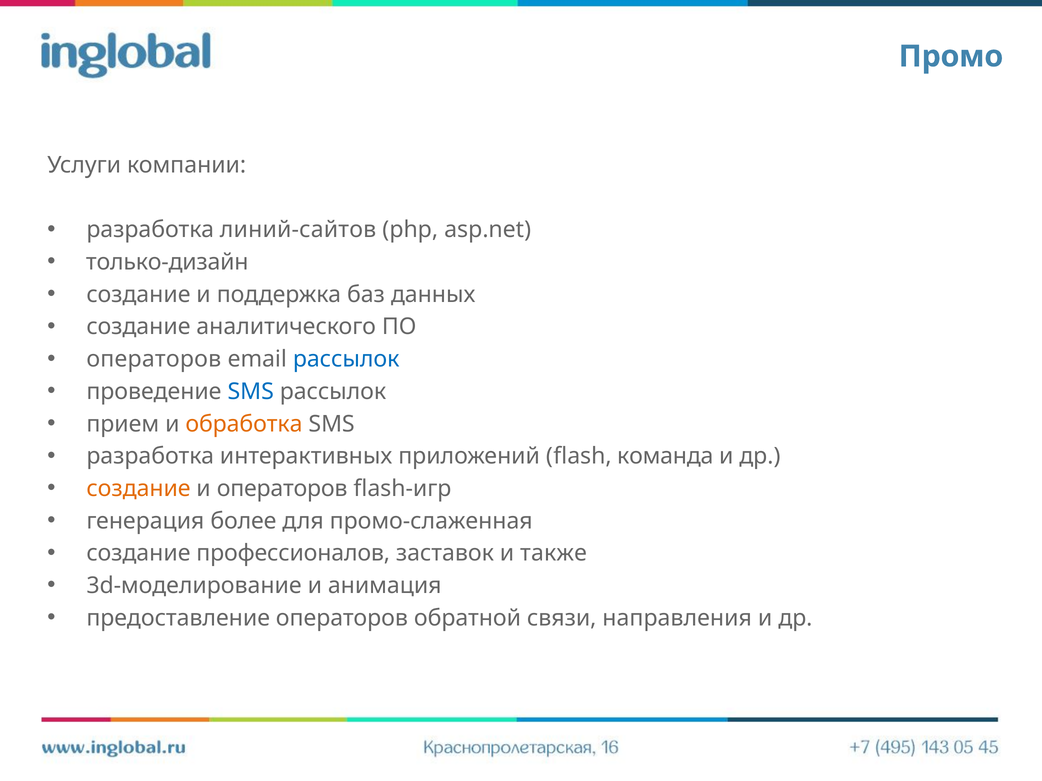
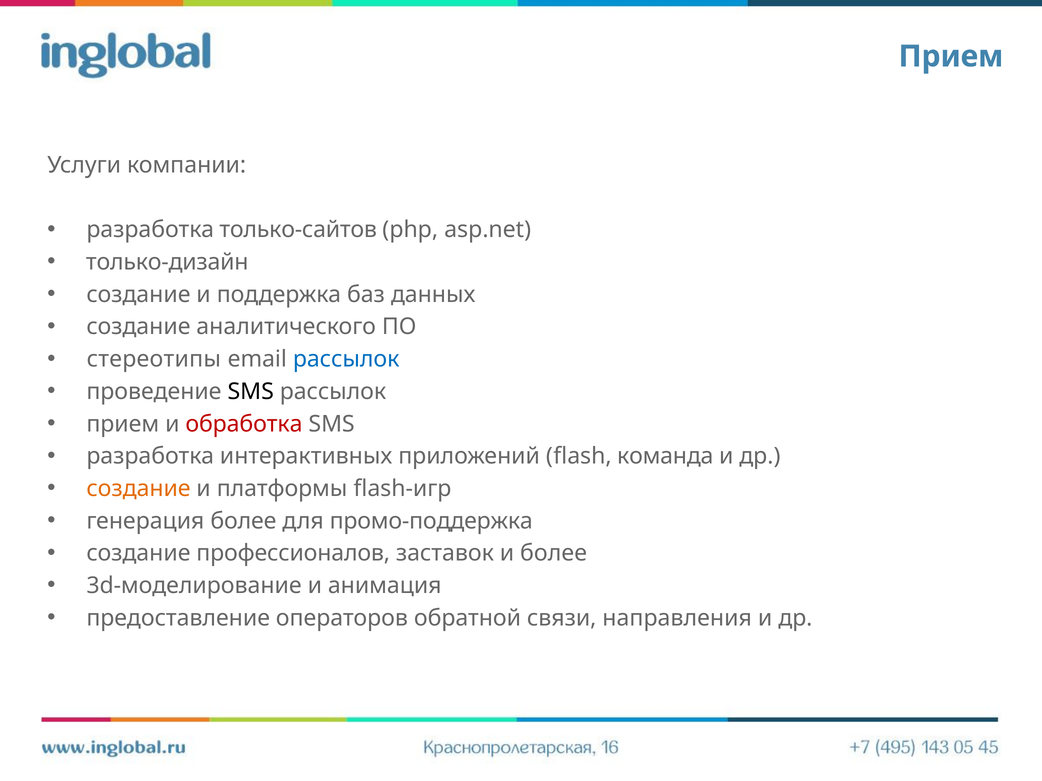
Промо: Промо -> Прием (951, 56)
линий-сайтов: линий-сайтов -> только-сайтов (298, 230)
операторов: операторов -> стереотипы (154, 359)
SMS colour: blue -> black (251, 392)
обработка colour: orange -> red (244, 424)
и операторов: операторов -> платформы (282, 489)
промо-слаженная: промо-слаженная -> промо-поддержка (431, 521)
и также: также -> более (554, 554)
